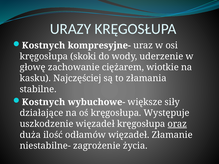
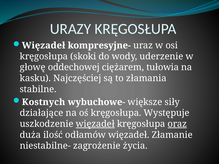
Kostnych: Kostnych -> Więzadeł (44, 46)
zachowanie: zachowanie -> oddechowej (74, 67)
wiotkie: wiotkie -> tułowia (163, 67)
więzadeł underline: none -> present (95, 124)
